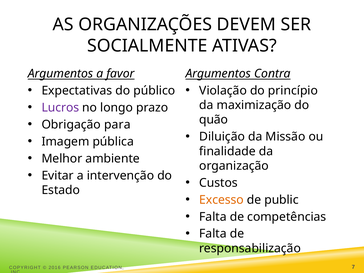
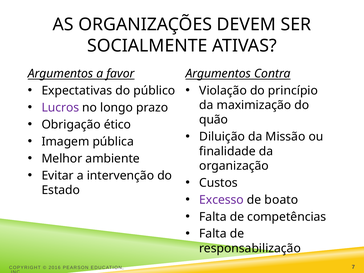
para: para -> ético (117, 125)
Excesso colour: orange -> purple (222, 200)
public: public -> boato (281, 200)
